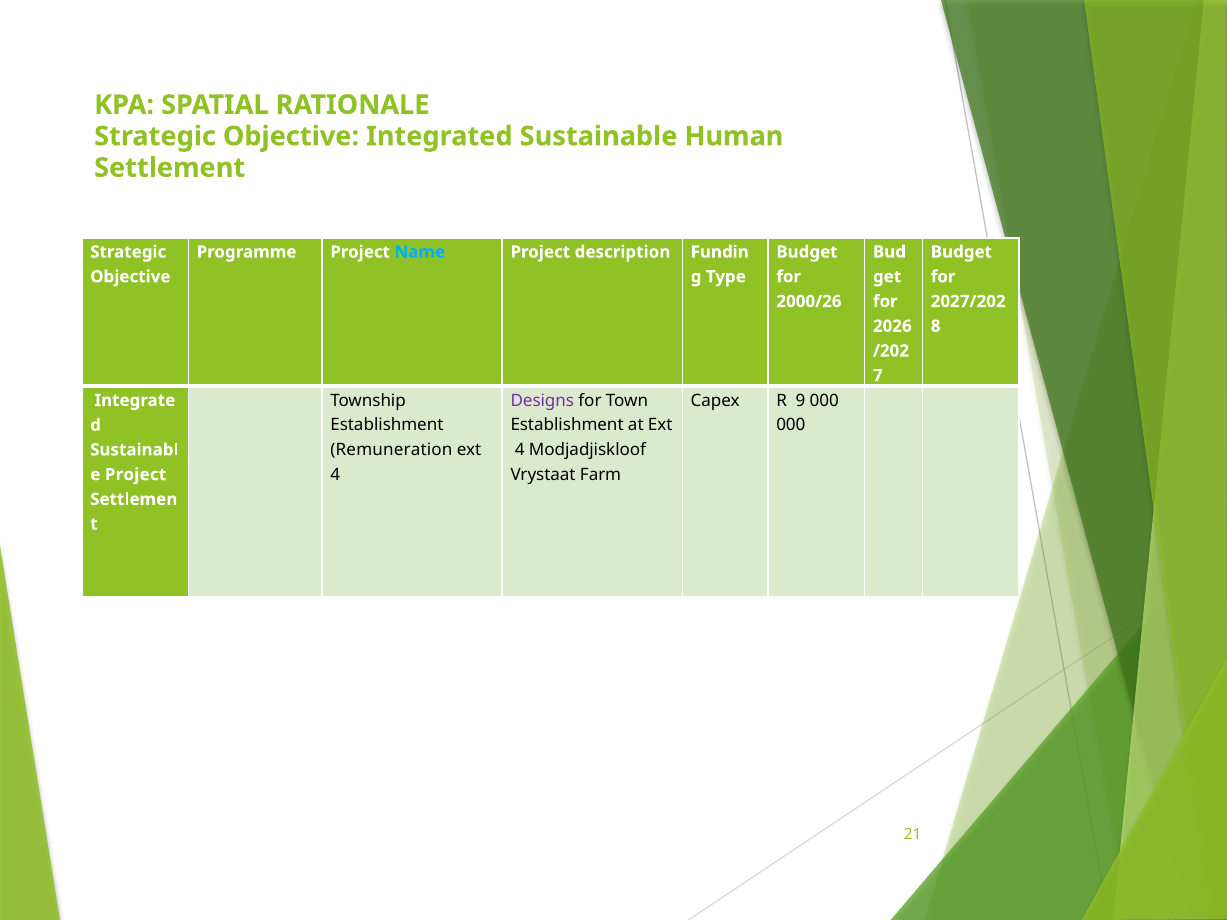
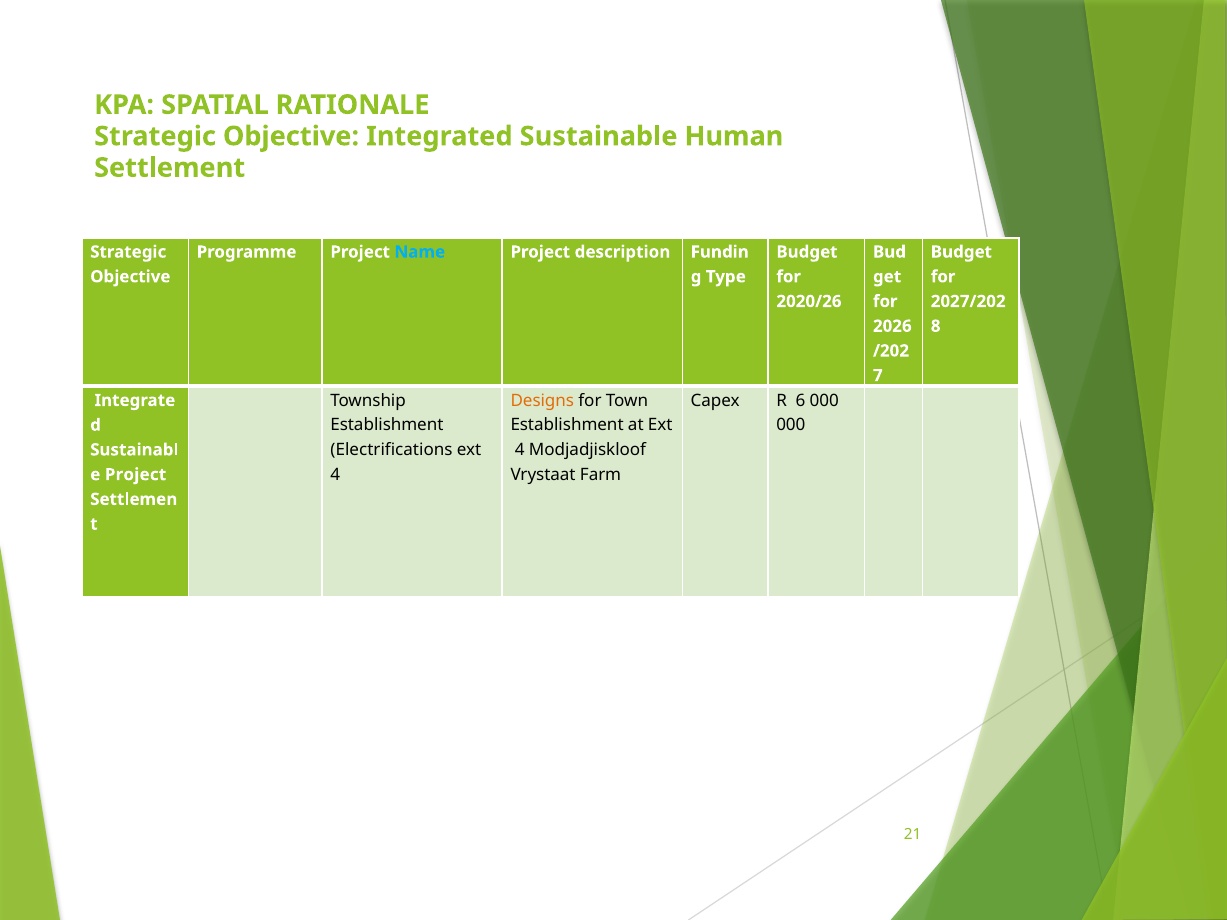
2000/26: 2000/26 -> 2020/26 (809, 302)
Designs colour: purple -> orange (542, 400)
9: 9 -> 6 (800, 400)
Remuneration: Remuneration -> Electrifications (392, 450)
